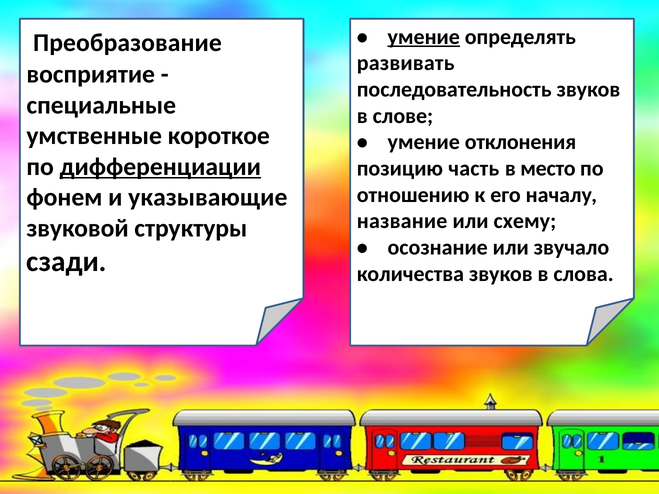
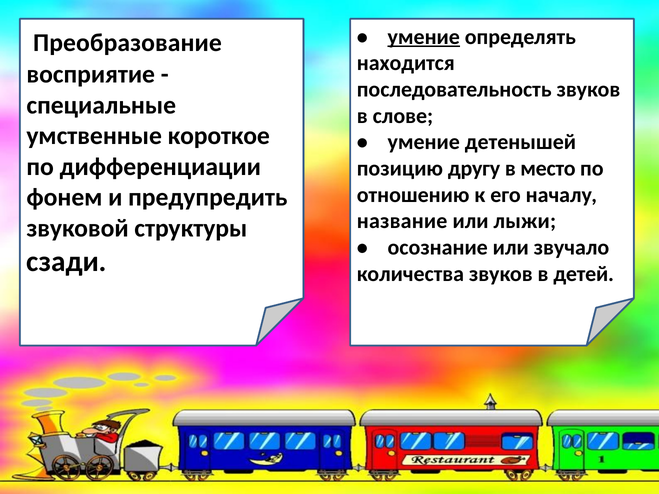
развивать: развивать -> находится (406, 63)
отклонения: отклонения -> детенышей (520, 142)
дифференциации underline: present -> none (160, 167)
часть: часть -> другу (474, 169)
указывающие: указывающие -> предупредить (208, 197)
схему: схему -> лыжи (525, 221)
слова: слова -> детей (584, 274)
